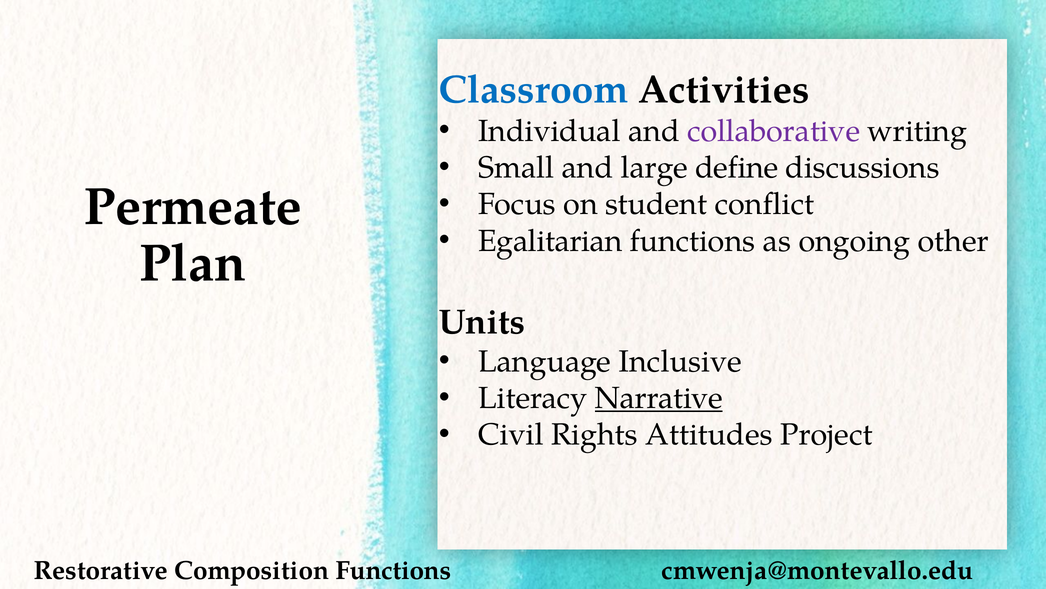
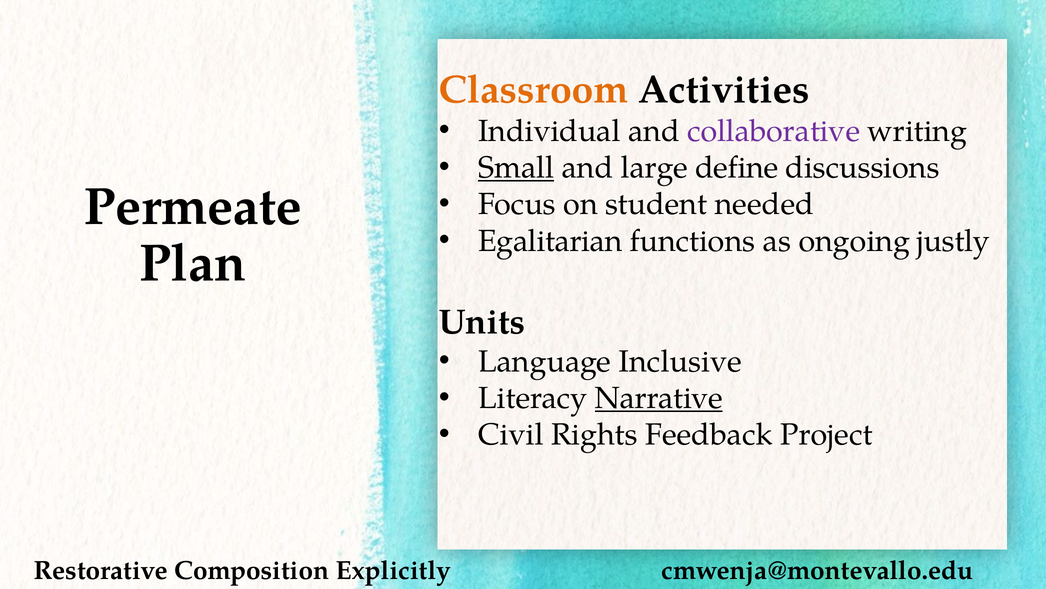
Classroom colour: blue -> orange (534, 90)
Small underline: none -> present (516, 168)
conflict: conflict -> needed (764, 204)
other: other -> justly (953, 241)
Attitudes: Attitudes -> Feedback (709, 434)
Composition Functions: Functions -> Explicitly (393, 570)
